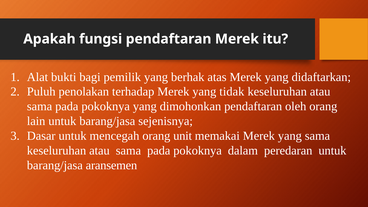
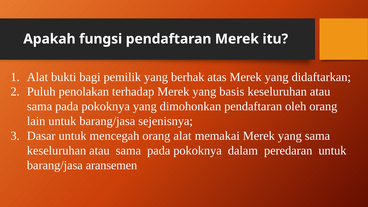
tidak: tidak -> basis (232, 92)
orang unit: unit -> alat (183, 136)
